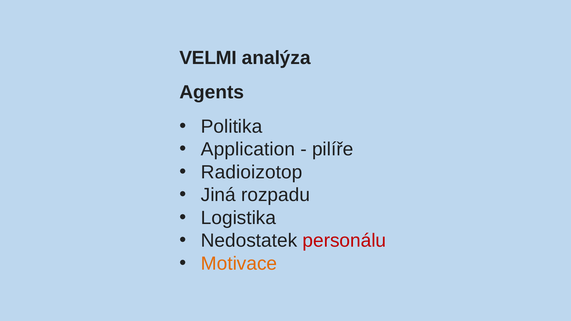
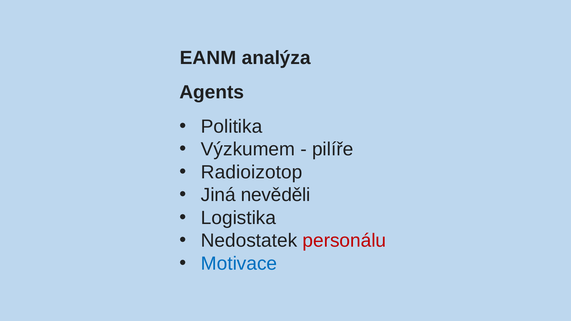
VELMI: VELMI -> EANM (208, 58)
Application: Application -> Výzkumem (248, 149)
rozpadu: rozpadu -> nevěděli (276, 195)
Motivace colour: orange -> blue (239, 264)
